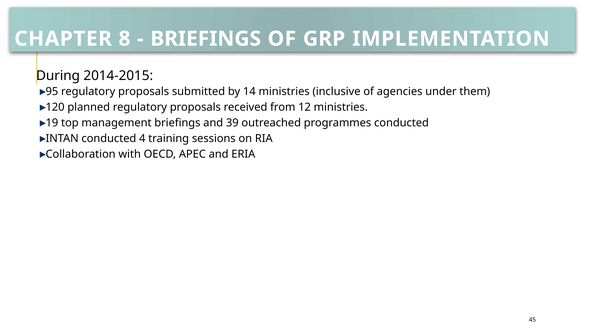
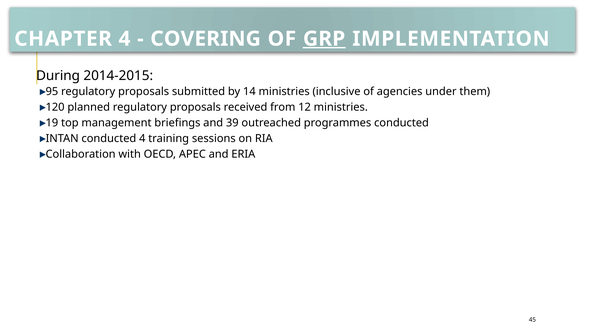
CHAPTER 8: 8 -> 4 (124, 39)
BRIEFINGS: BRIEFINGS -> COVERING (206, 39)
GRP underline: none -> present (324, 39)
